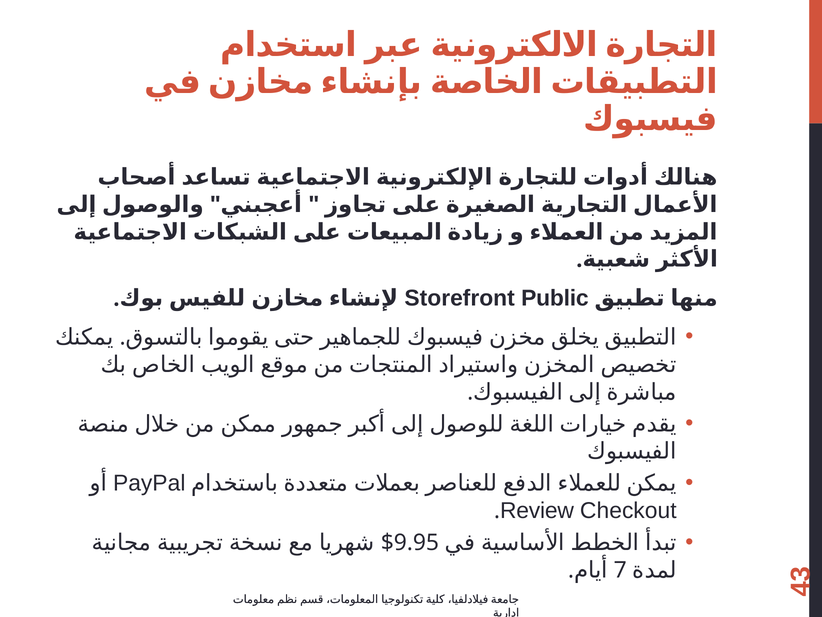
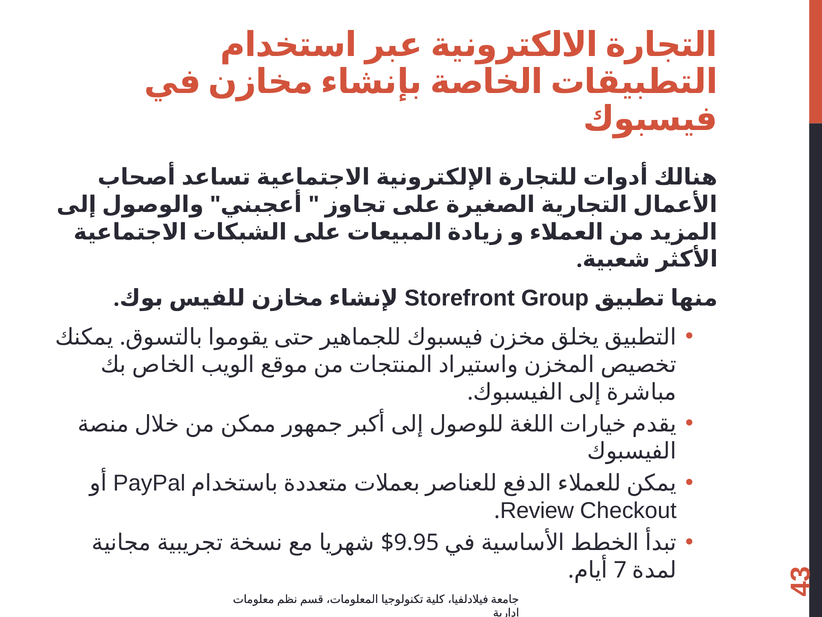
Public: Public -> Group (555, 298)
